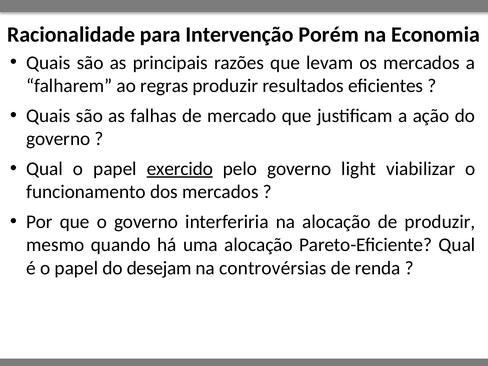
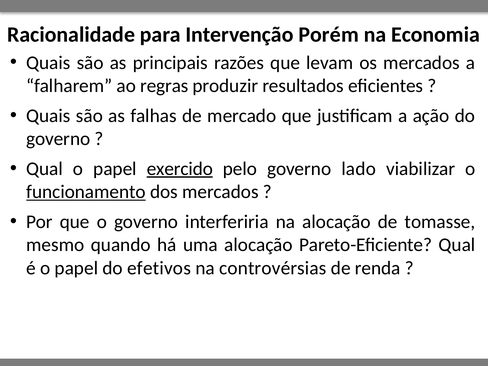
light: light -> lado (359, 169)
funcionamento underline: none -> present (86, 192)
de produzir: produzir -> tomasse (440, 222)
desejam: desejam -> efetivos (159, 268)
